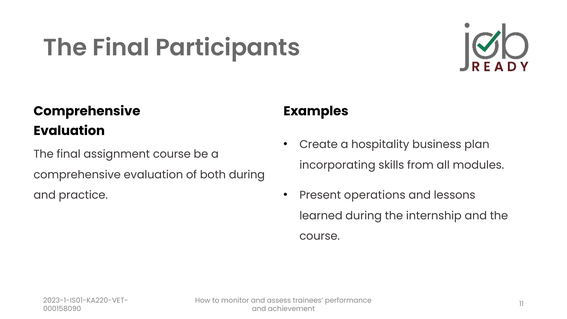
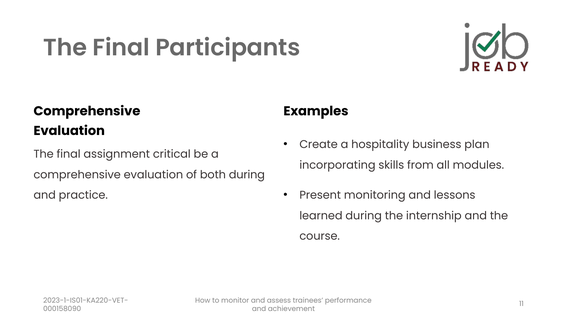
assignment course: course -> critical (172, 154)
operations: operations -> monitoring (375, 195)
